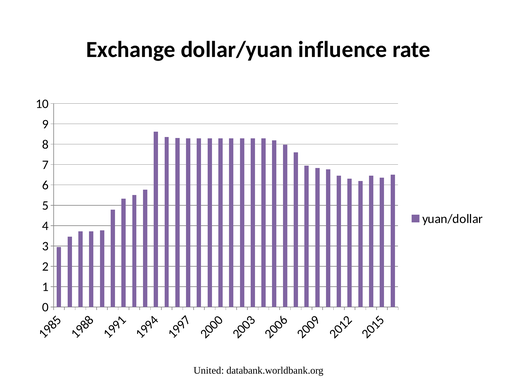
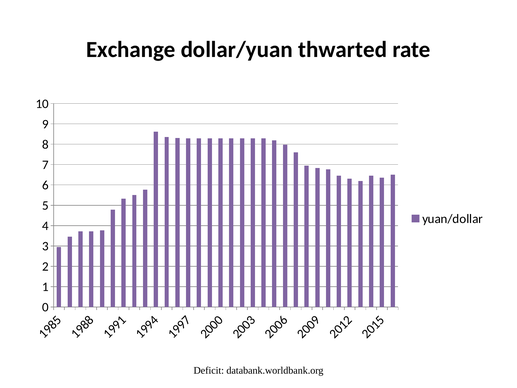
influence: influence -> thwarted (343, 49)
United: United -> Deficit (209, 370)
